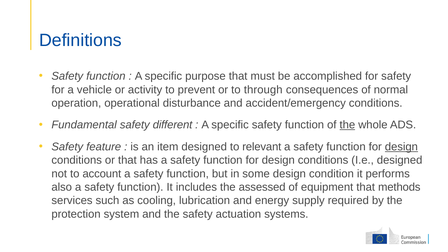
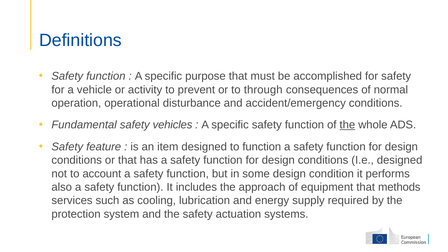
different: different -> vehicles (173, 125)
to relevant: relevant -> function (262, 147)
design underline: present -> none (401, 147)
assessed: assessed -> approach (262, 187)
